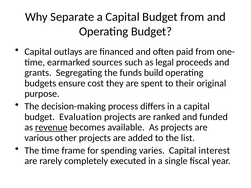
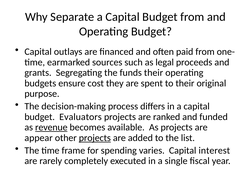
funds build: build -> their (154, 73)
Evaluation: Evaluation -> Evaluators (80, 117)
various: various -> appear (39, 138)
projects underline: none -> present (95, 138)
